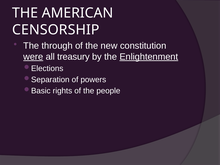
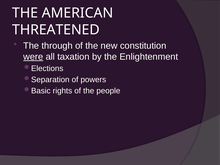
CENSORSHIP: CENSORSHIP -> THREATENED (56, 30)
treasury: treasury -> taxation (73, 57)
Enlightenment underline: present -> none (149, 57)
